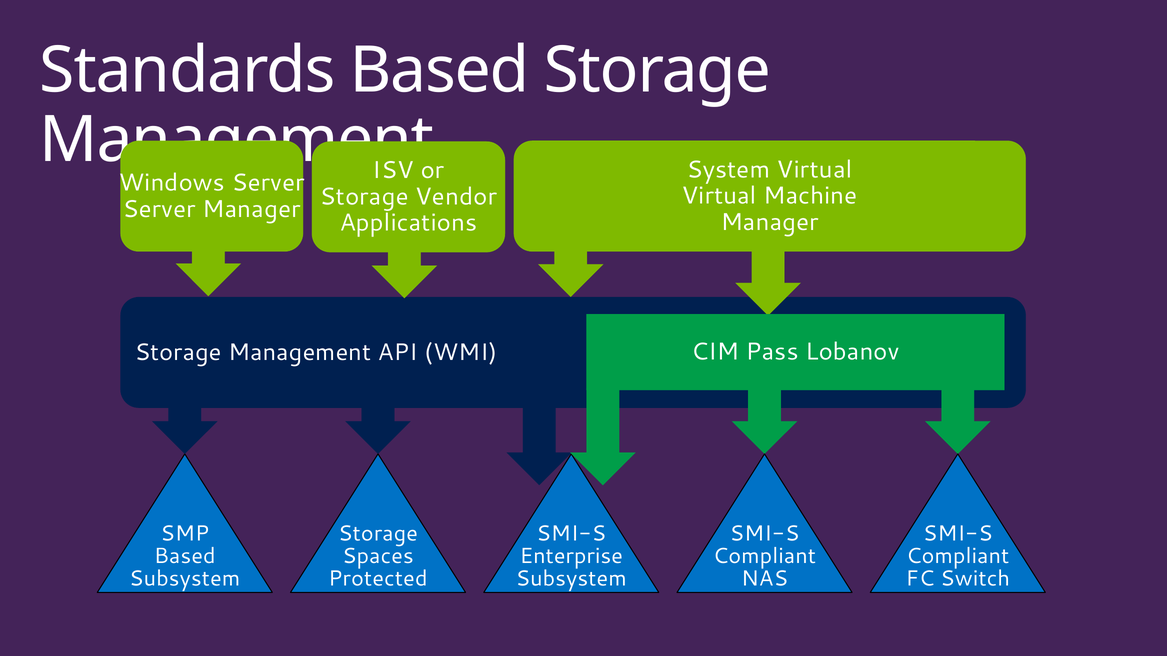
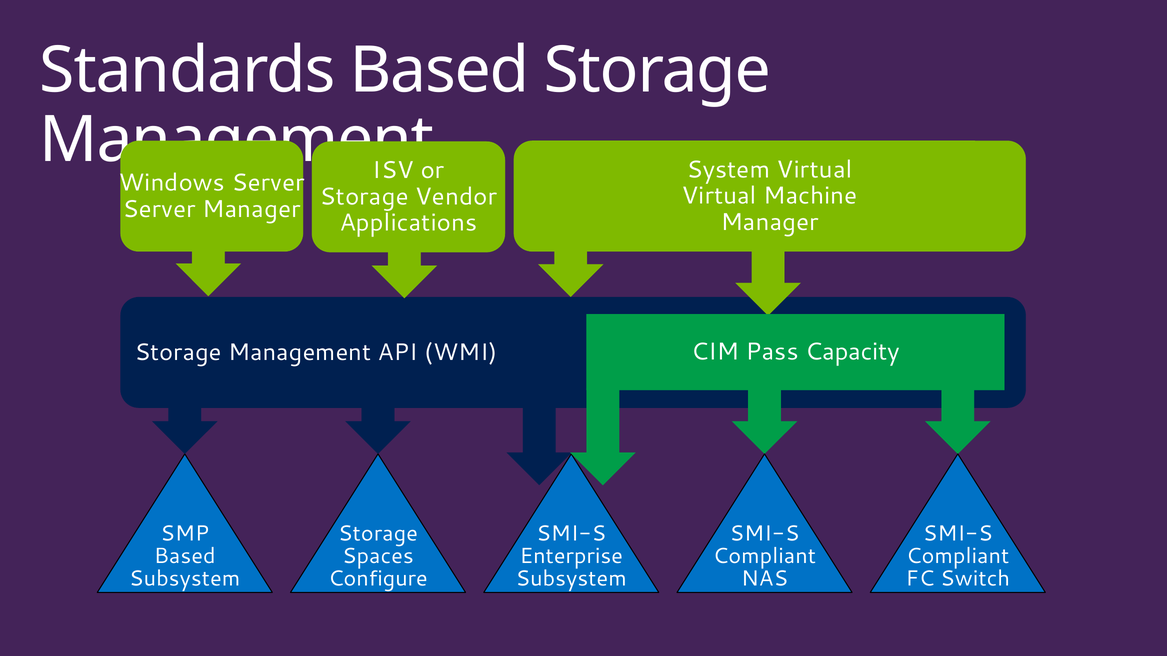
Lobanov: Lobanov -> Capacity (852, 352)
Protected: Protected -> Configure (378, 579)
